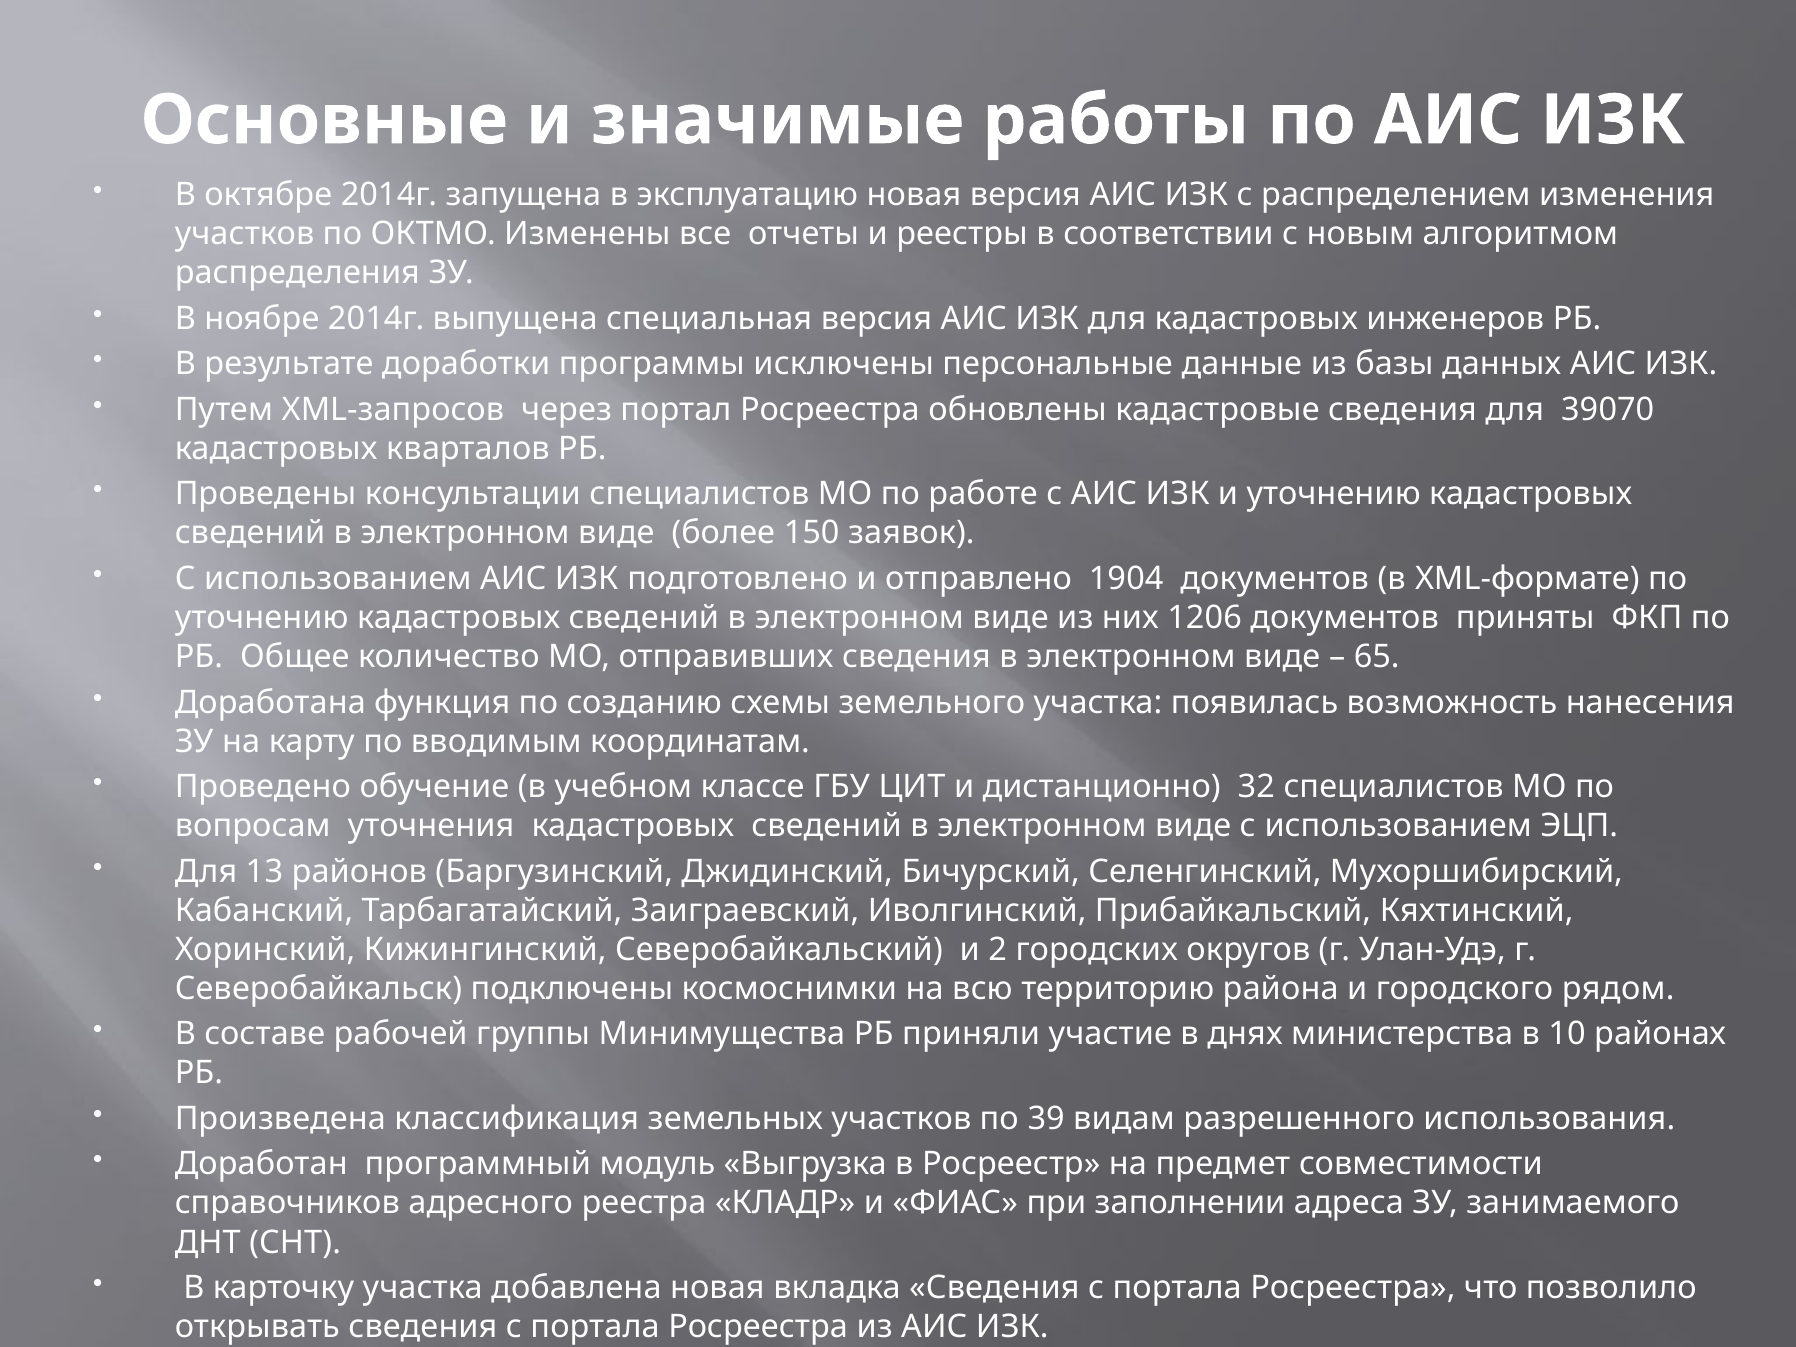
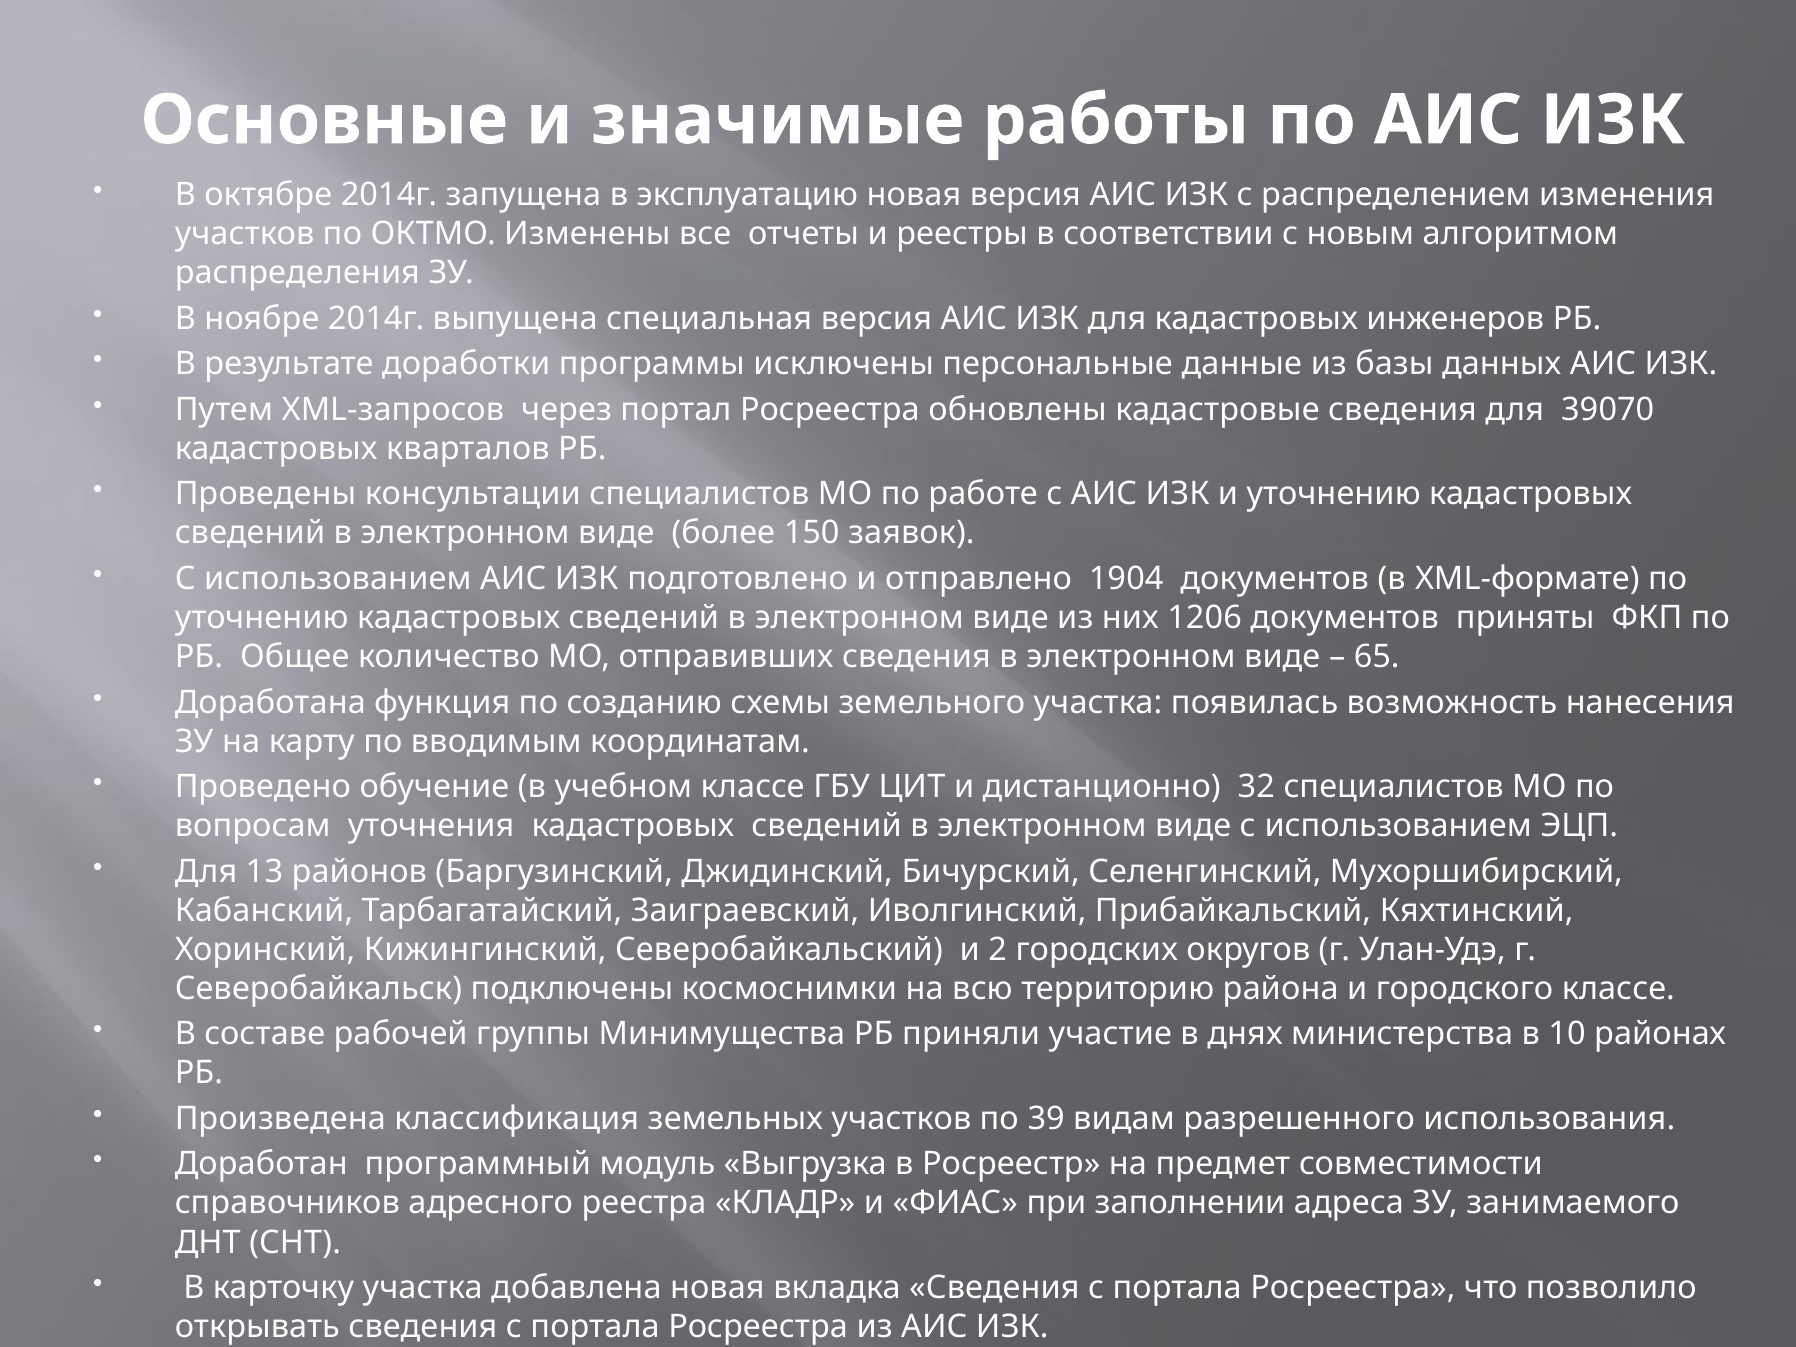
городского рядом: рядом -> классе (1618, 989)
